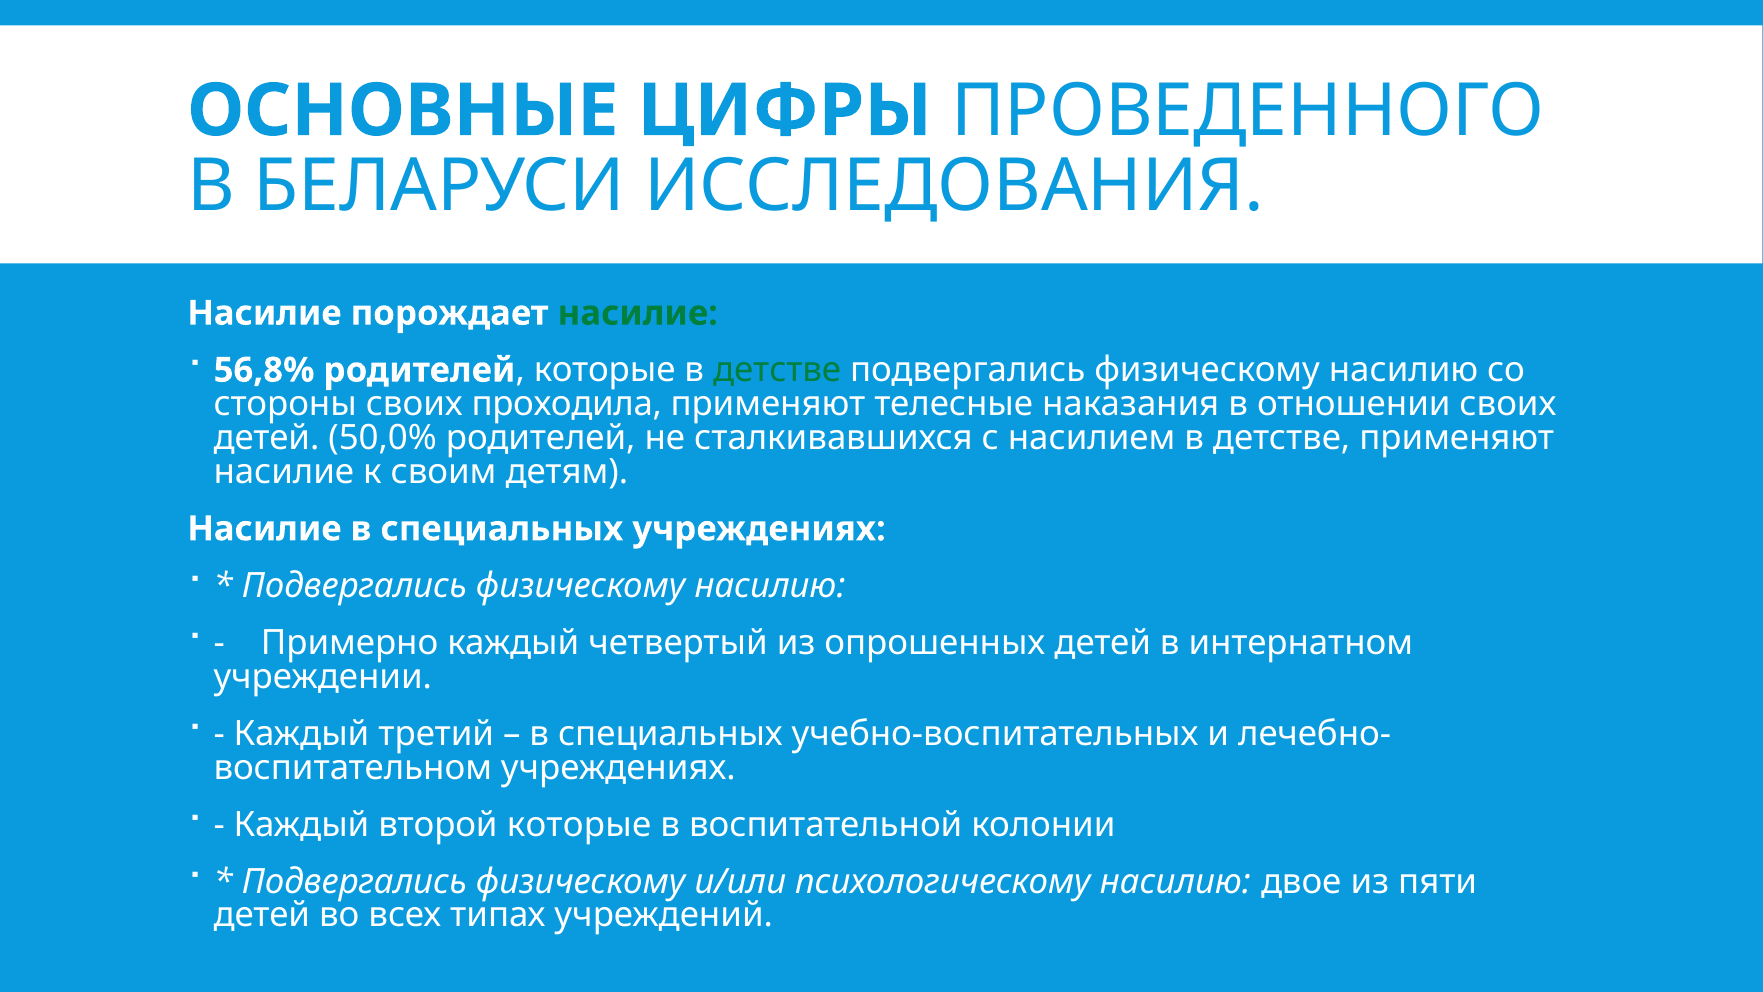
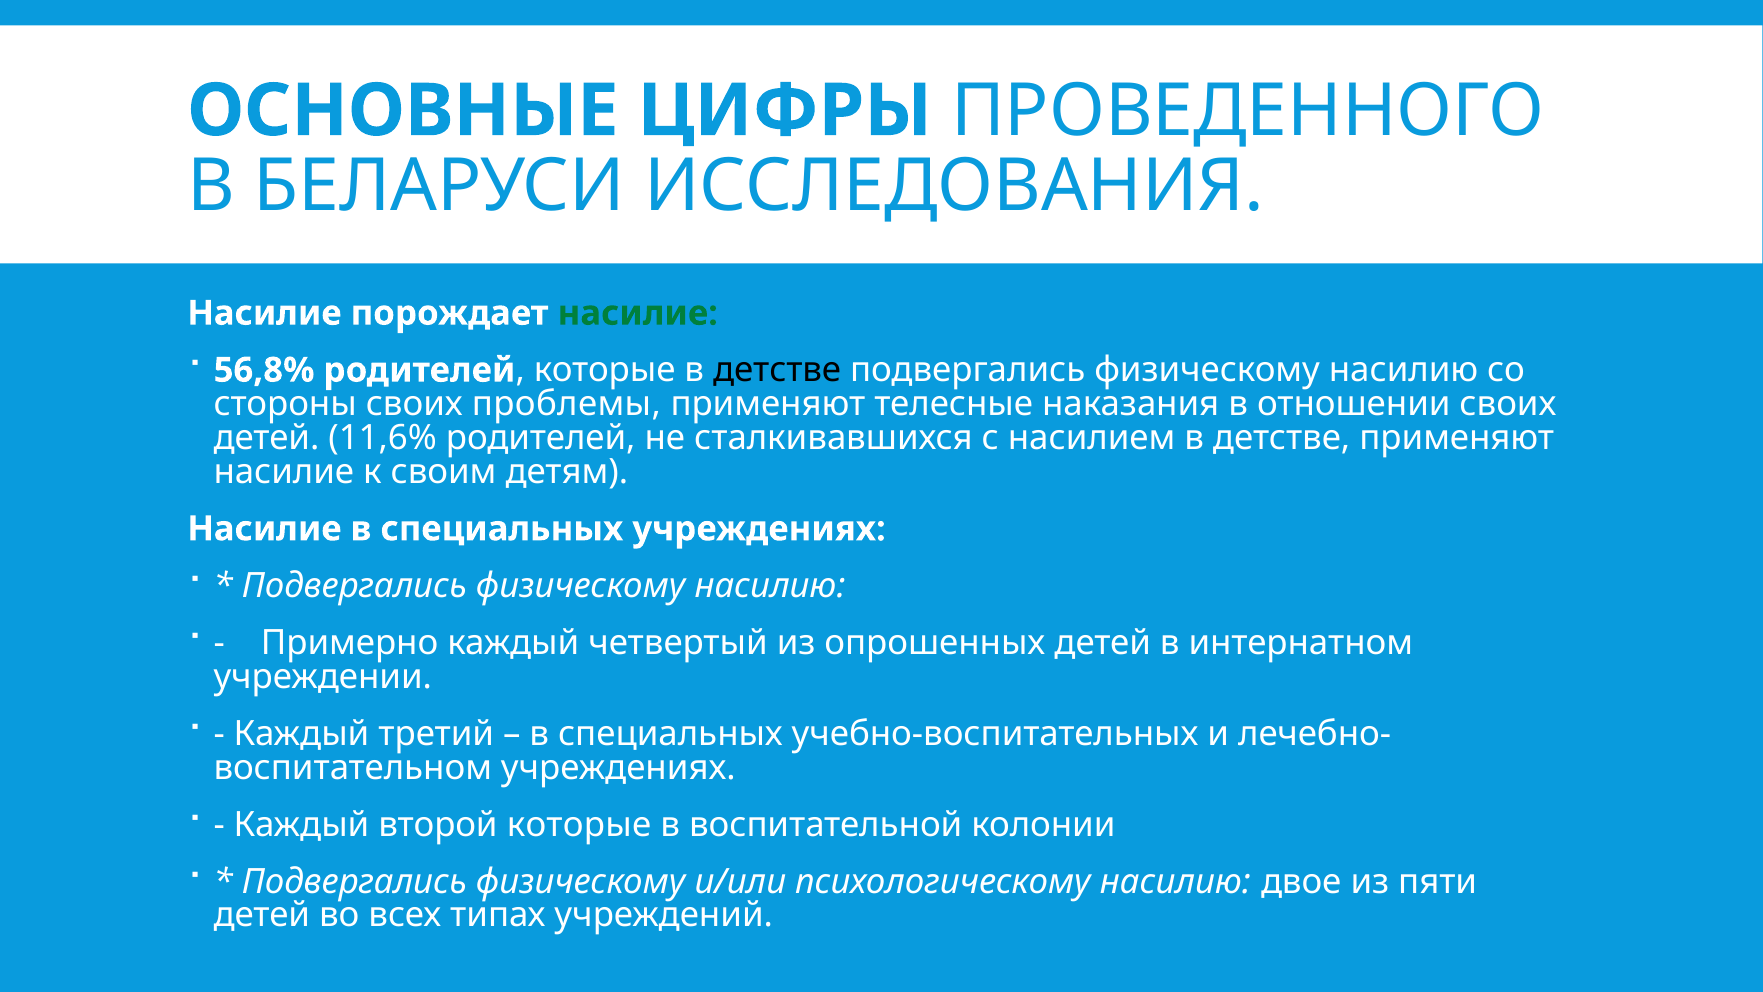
детстве colour: green -> black (777, 370)
проходила: проходила -> проблемы (566, 404)
50,0%: 50,0% -> 11,6% (383, 438)
